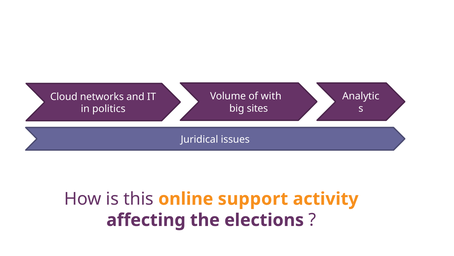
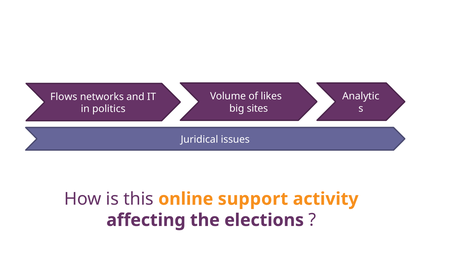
with: with -> likes (271, 96)
Cloud: Cloud -> Flows (64, 96)
